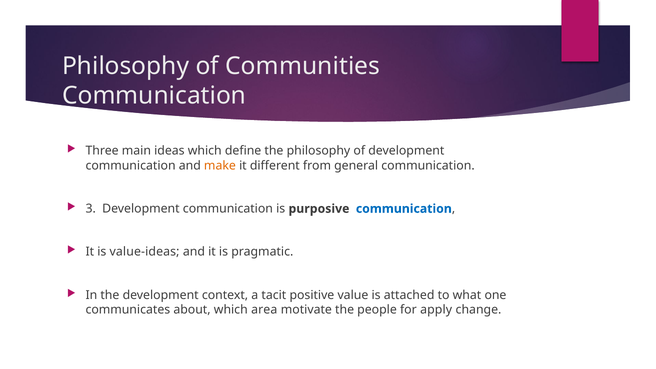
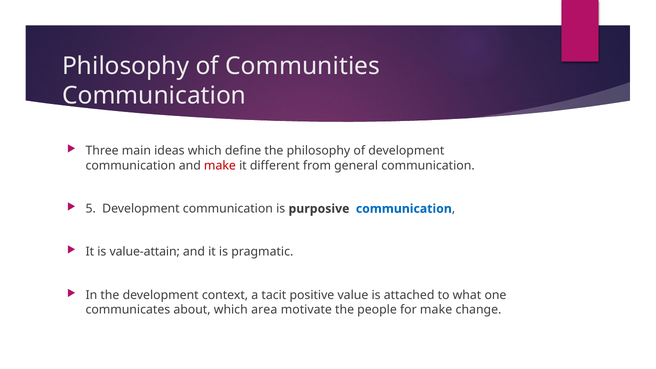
make colour: orange -> red (220, 166)
3: 3 -> 5 (91, 209)
value-ideas: value-ideas -> value-attain (145, 252)
for apply: apply -> make (436, 310)
